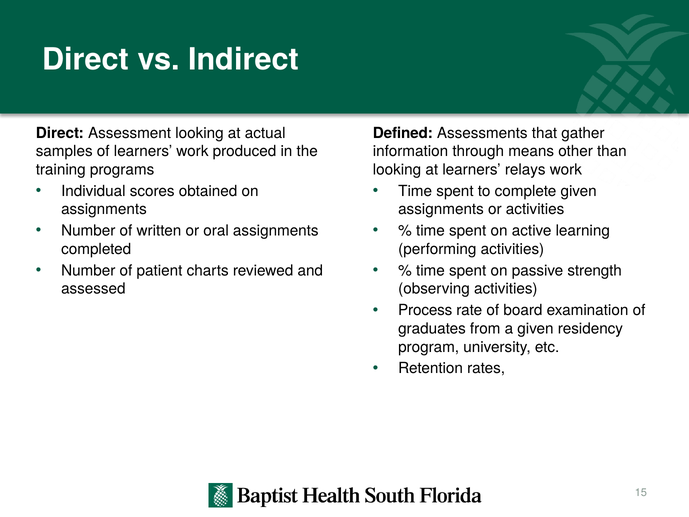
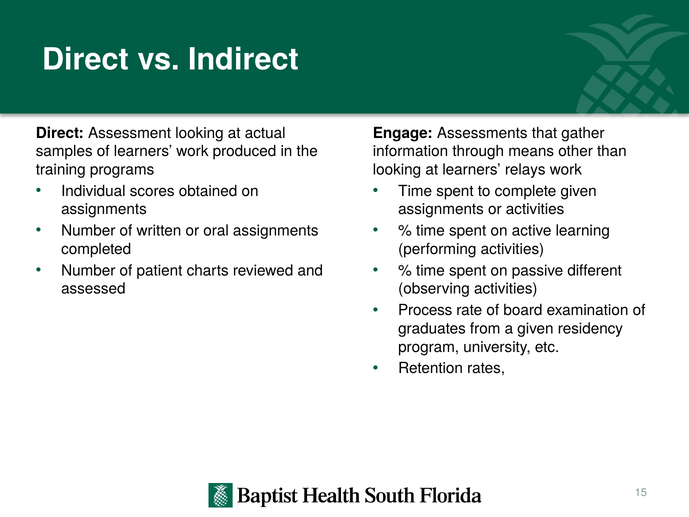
Defined: Defined -> Engage (403, 133)
strength: strength -> different (595, 270)
